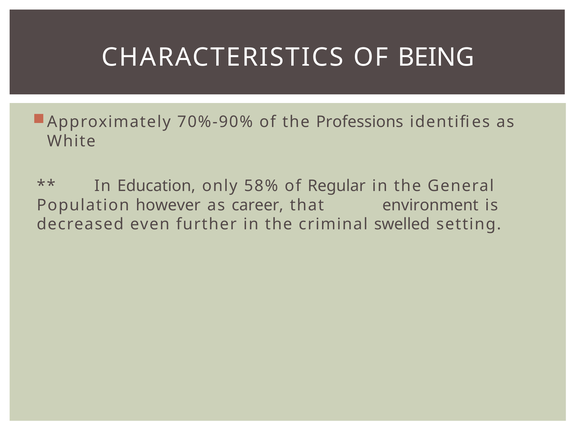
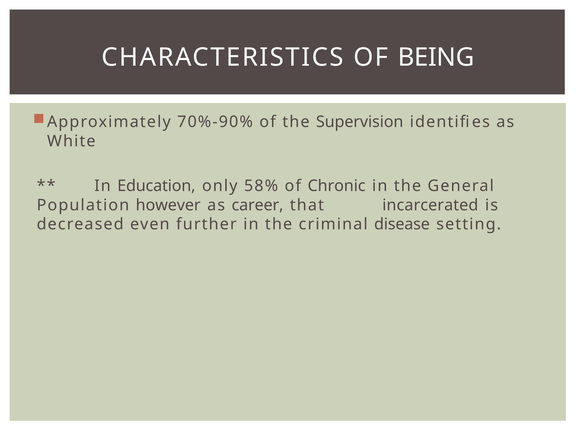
Professions: Professions -> Supervision (360, 122)
Regular: Regular -> Chronic (337, 186)
environment: environment -> incarcerated (430, 205)
swelled: swelled -> disease (402, 224)
